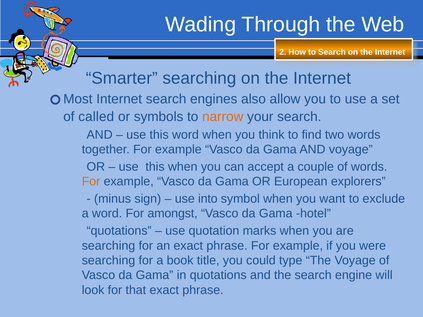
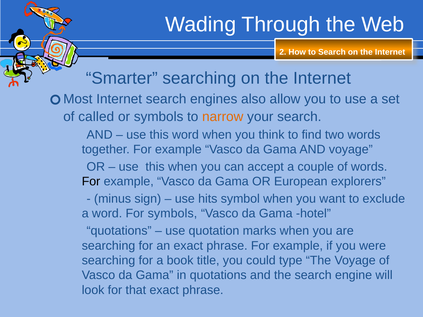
For colour: orange -> black (91, 182)
into: into -> hits (208, 199)
For amongst: amongst -> symbols (172, 214)
